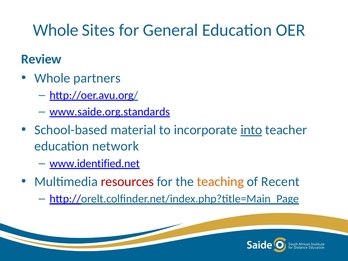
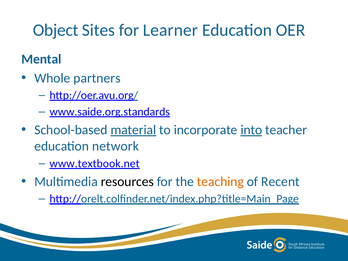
Whole: Whole -> Object (56, 30)
General: General -> Learner (170, 30)
Review: Review -> Mental (41, 59)
material underline: none -> present (133, 130)
www.identified.net: www.identified.net -> www.textbook.net (95, 163)
resources colour: red -> black (127, 182)
